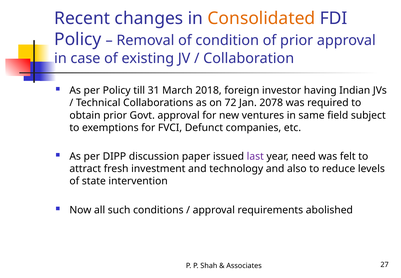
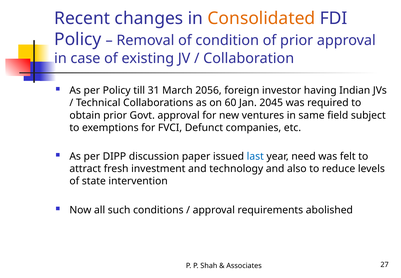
2018: 2018 -> 2056 (209, 90)
72: 72 -> 60 (231, 103)
2078: 2078 -> 2045 (271, 103)
last colour: purple -> blue (255, 156)
